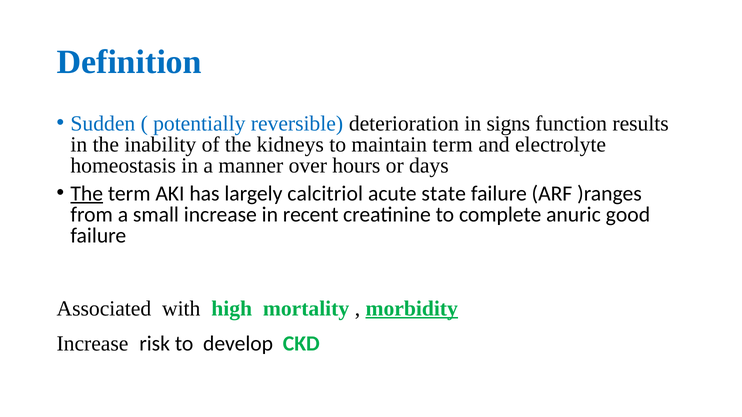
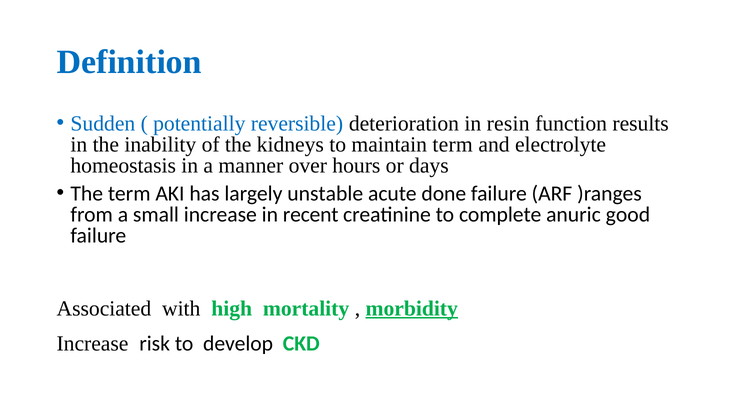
signs: signs -> resin (508, 124)
The underline: present -> none (87, 194)
calcitriol: calcitriol -> unstable (325, 194)
state: state -> done (444, 194)
